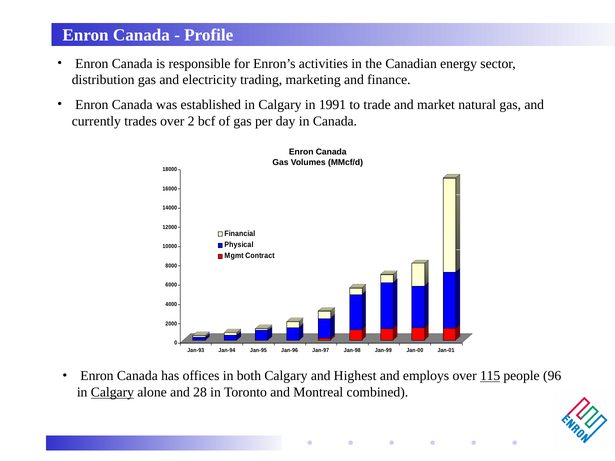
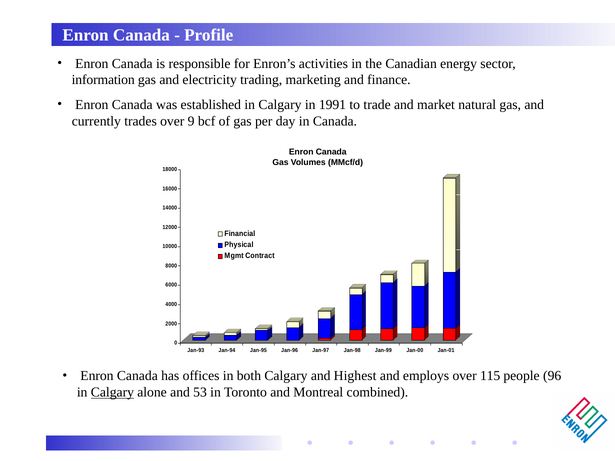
distribution: distribution -> information (103, 80)
2: 2 -> 9 (191, 121)
115 underline: present -> none (490, 376)
28: 28 -> 53 (200, 393)
